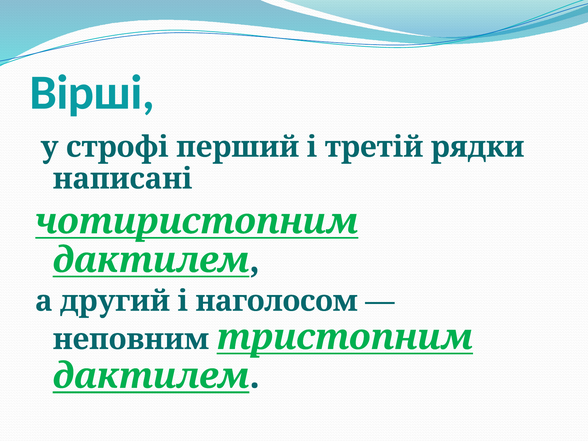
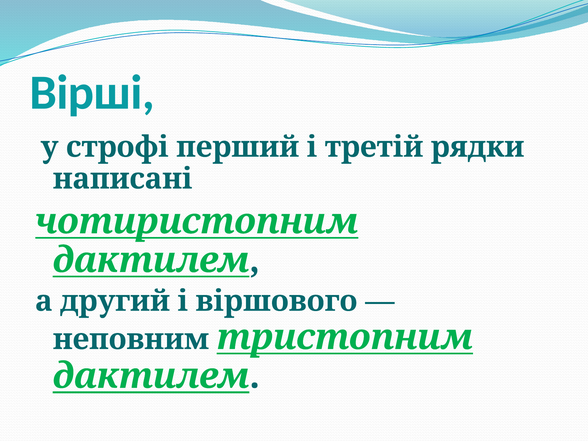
наголосом: наголосом -> віршового (276, 301)
